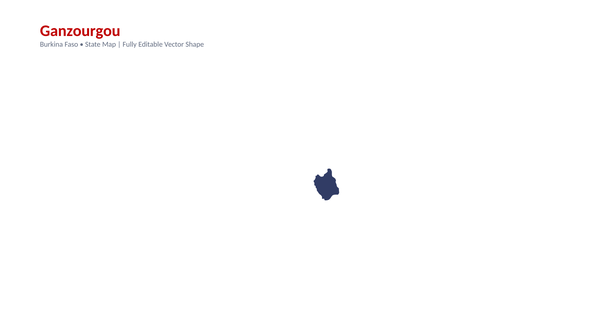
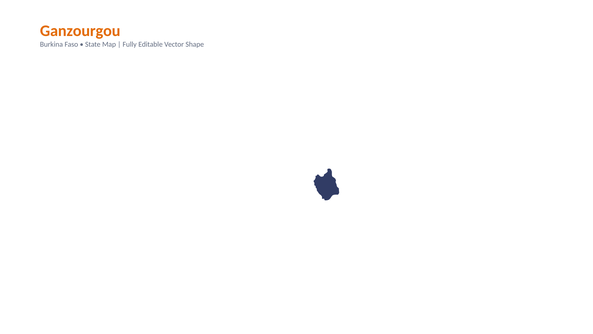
Ganzourgou colour: red -> orange (80, 31)
